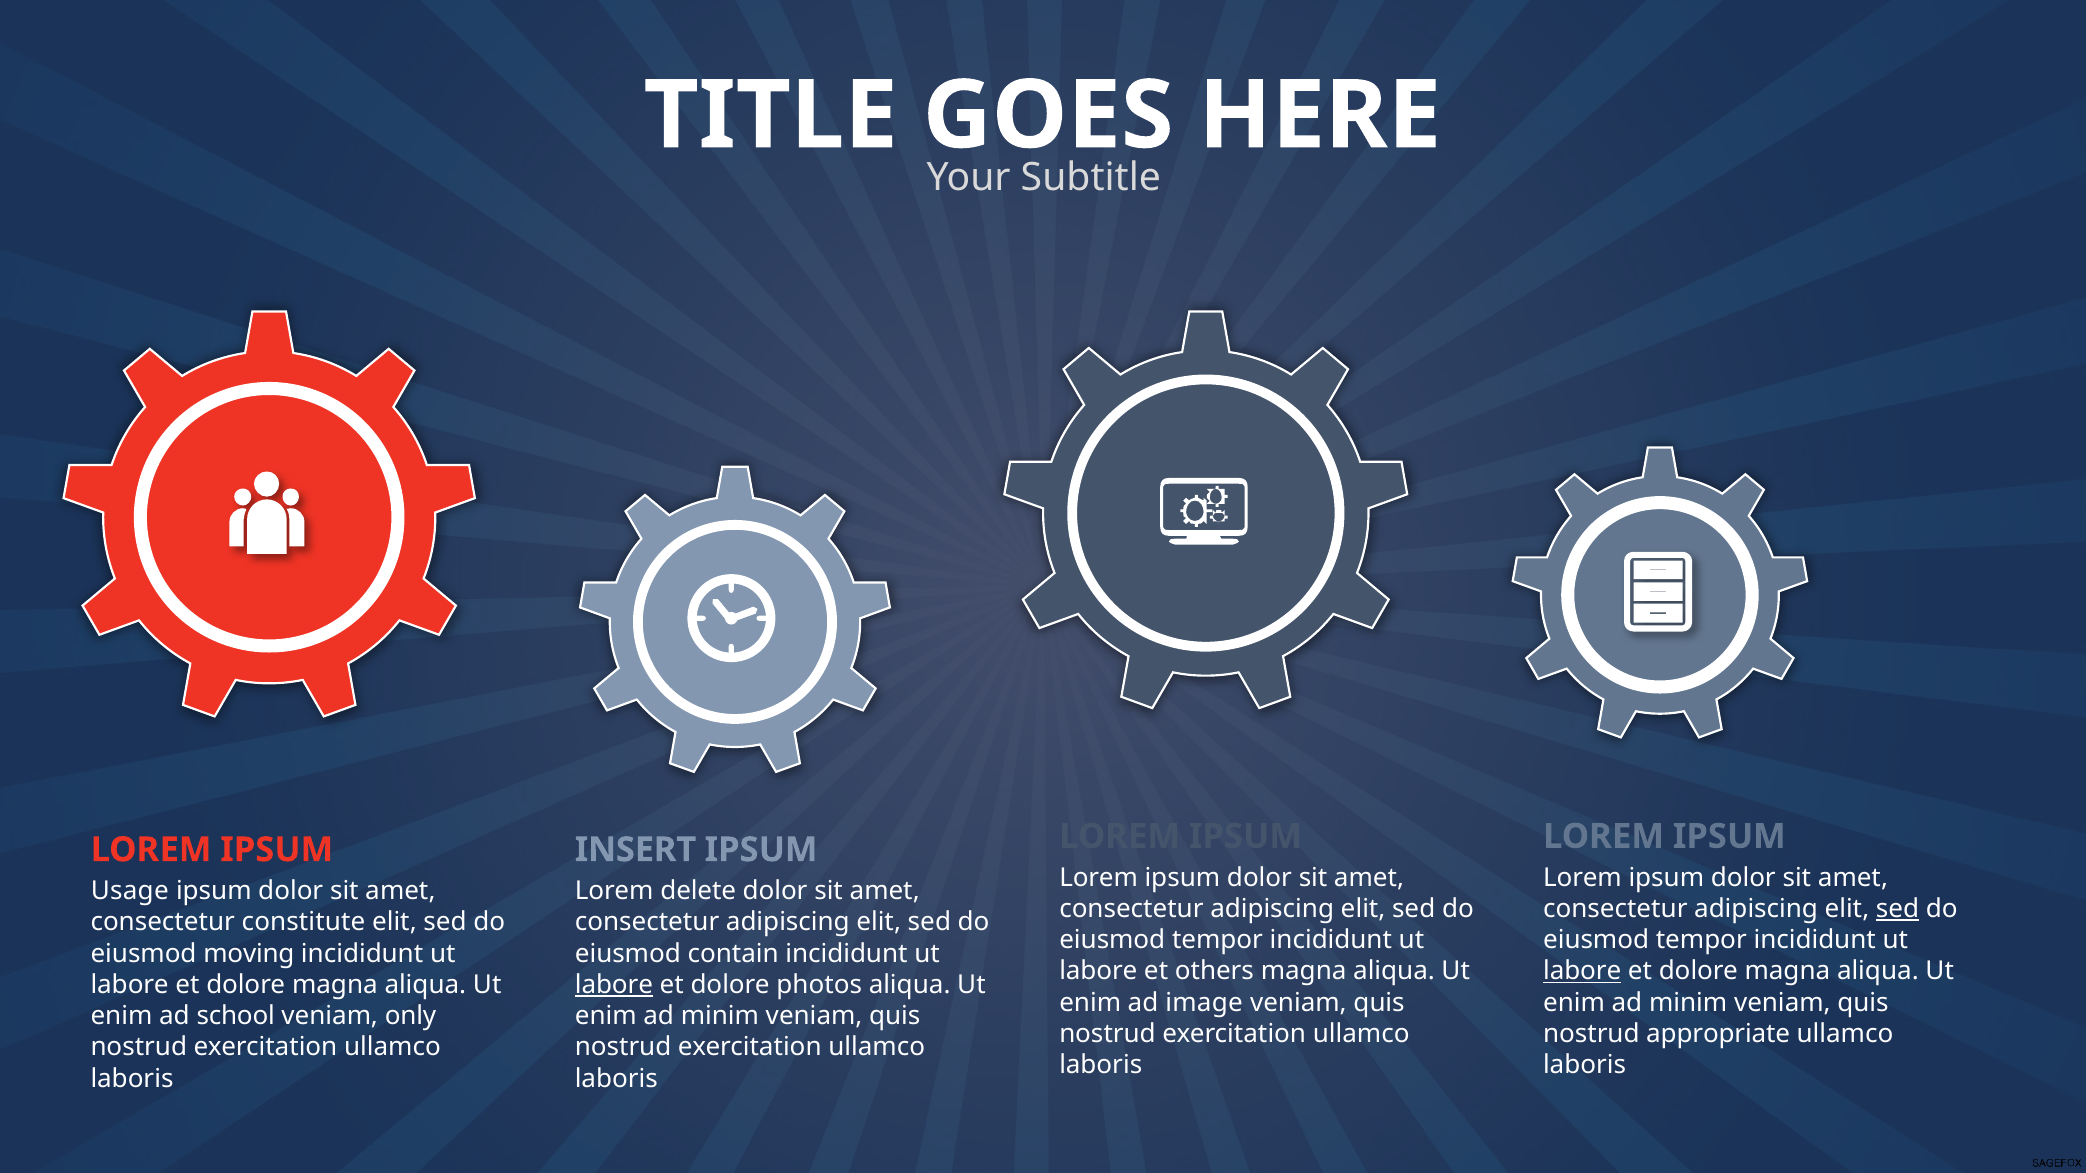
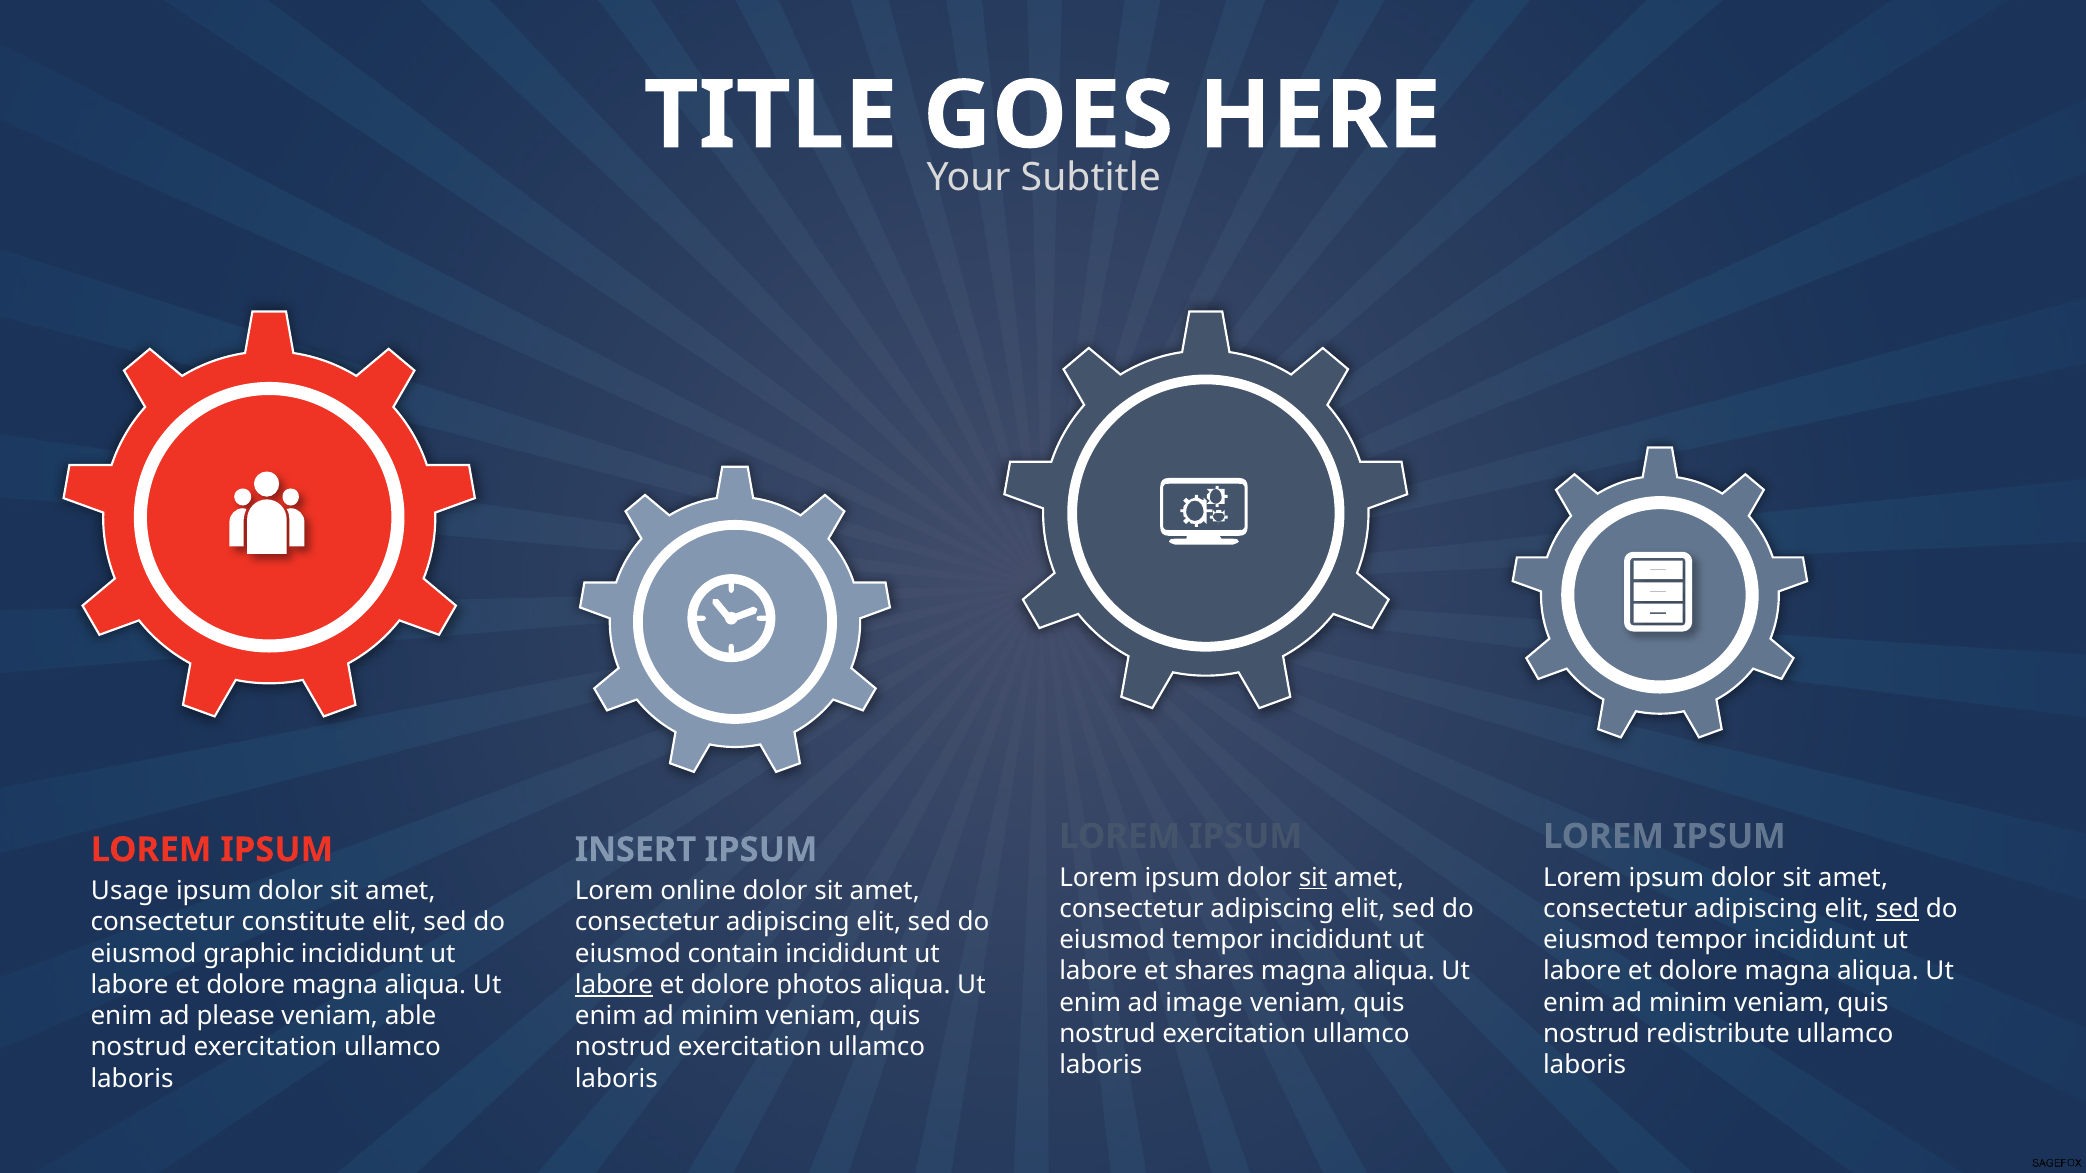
sit underline: none -> present (1313, 878)
delete: delete -> online (698, 891)
moving: moving -> graphic (249, 954)
others: others -> shares (1215, 972)
labore underline: present -> none (1582, 972)
school: school -> please (236, 1016)
only: only -> able (411, 1016)
appropriate: appropriate -> redistribute (1718, 1034)
